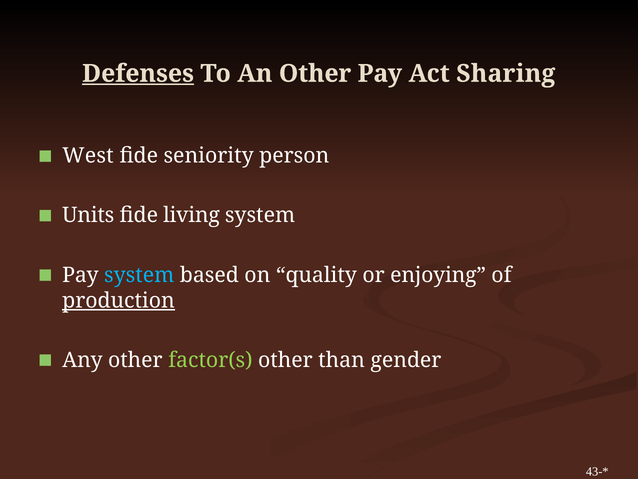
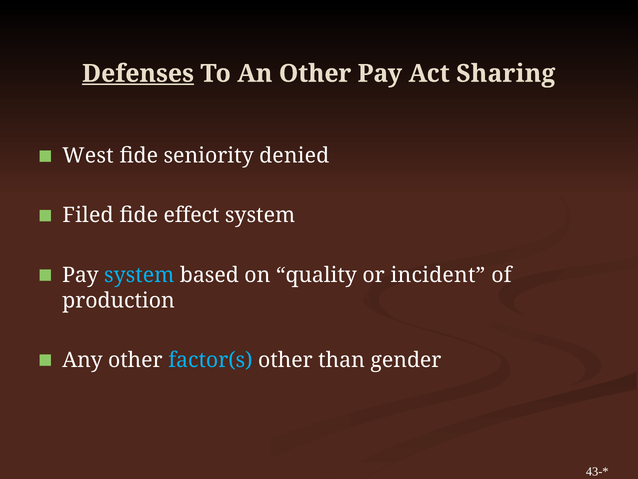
person: person -> denied (294, 156)
Units: Units -> Filed (88, 215)
living: living -> effect (191, 215)
enjoying: enjoying -> incident (438, 275)
production underline: present -> none (118, 300)
factor(s colour: light green -> light blue (210, 360)
